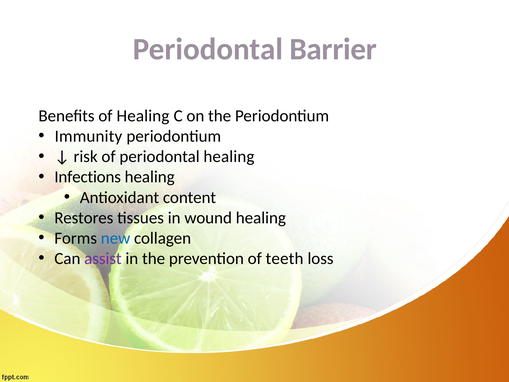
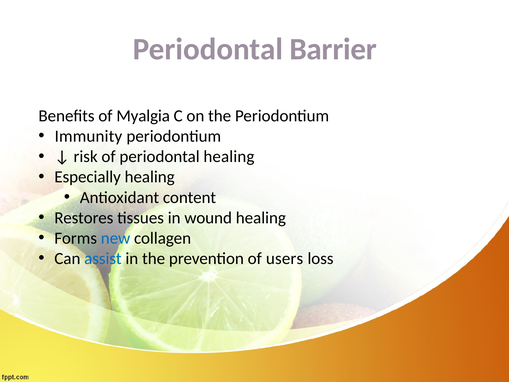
of Healing: Healing -> Myalgia (143, 116)
Infections: Infections -> Especially (88, 177)
assist colour: purple -> blue (103, 258)
teeth: teeth -> users (285, 258)
